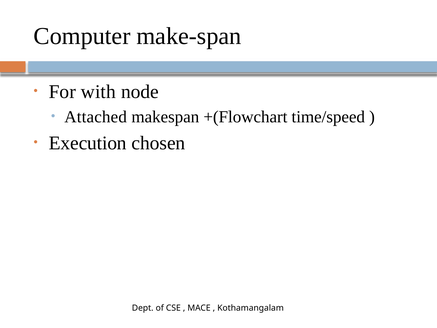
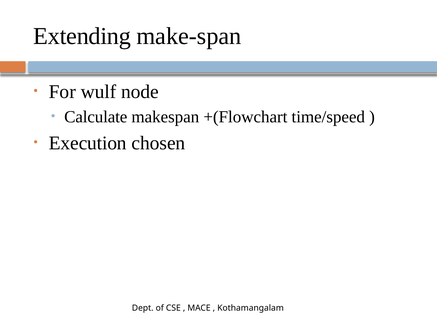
Computer: Computer -> Extending (82, 36)
with: with -> wulf (98, 92)
Attached: Attached -> Calculate (96, 117)
